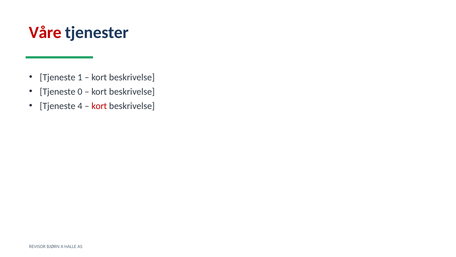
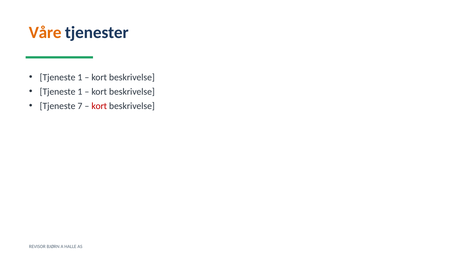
Våre colour: red -> orange (45, 33)
0: 0 -> 1 (80, 91)
4: 4 -> 7 (80, 106)
